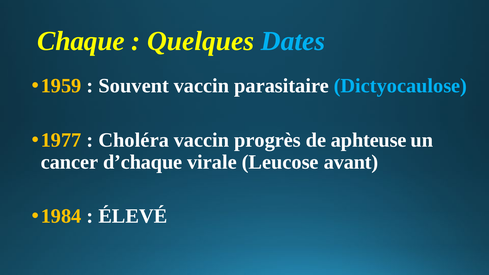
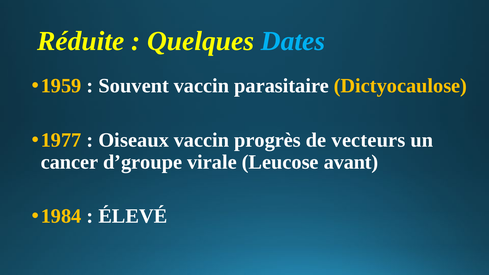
Chaque: Chaque -> Réduite (81, 41)
Dictyocaulose colour: light blue -> yellow (400, 86)
Choléra: Choléra -> Oiseaux (134, 140)
aphteuse: aphteuse -> vecteurs (369, 140)
d’chaque: d’chaque -> d’groupe (143, 162)
